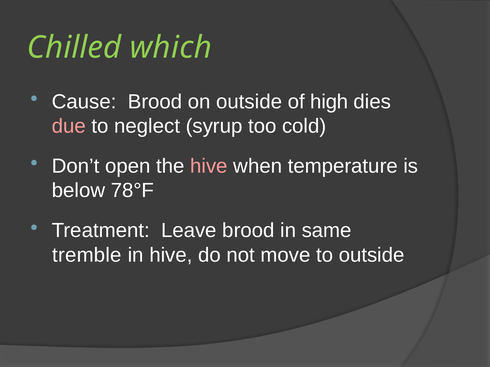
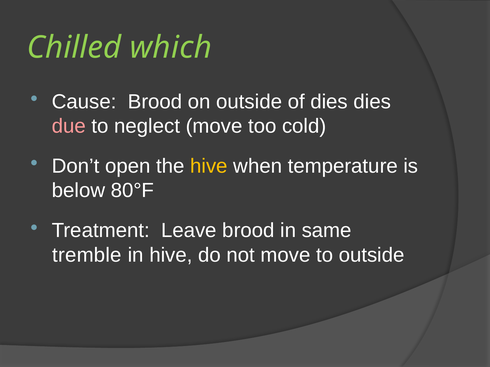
of high: high -> dies (329, 102)
neglect syrup: syrup -> move (214, 126)
hive colour: pink -> yellow (209, 166)
78°F: 78°F -> 80°F (132, 191)
